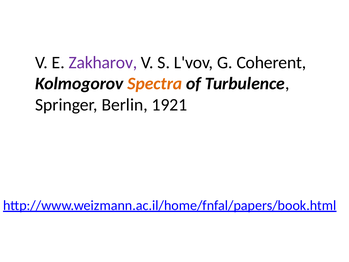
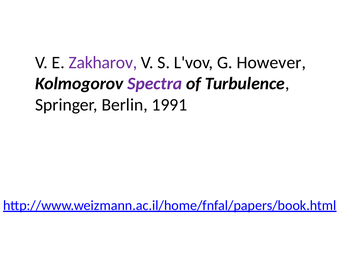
Coherent: Coherent -> However (271, 62)
Spectra colour: orange -> purple (155, 84)
1921: 1921 -> 1991 (169, 105)
